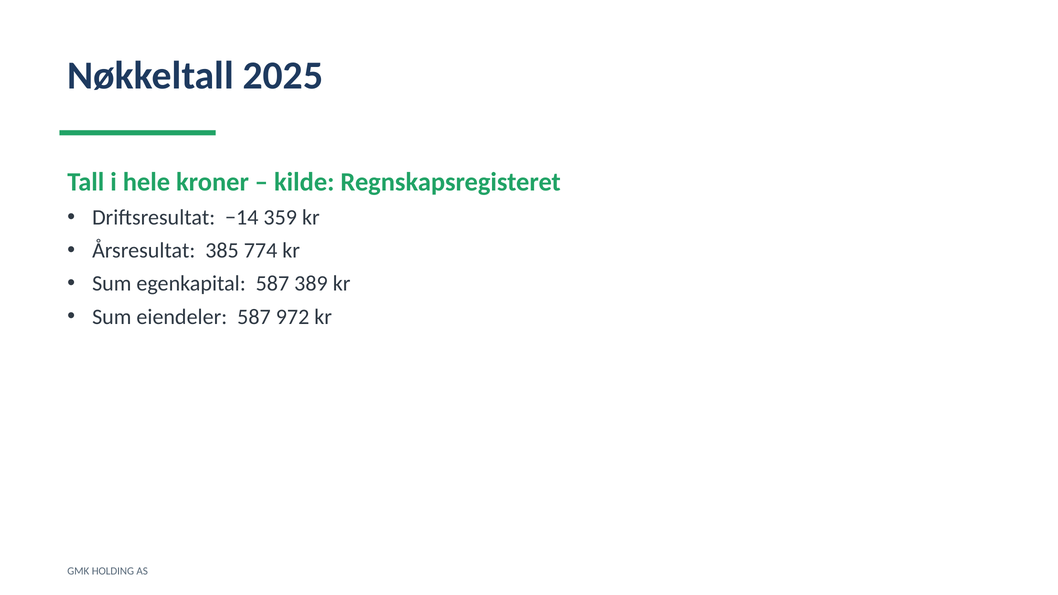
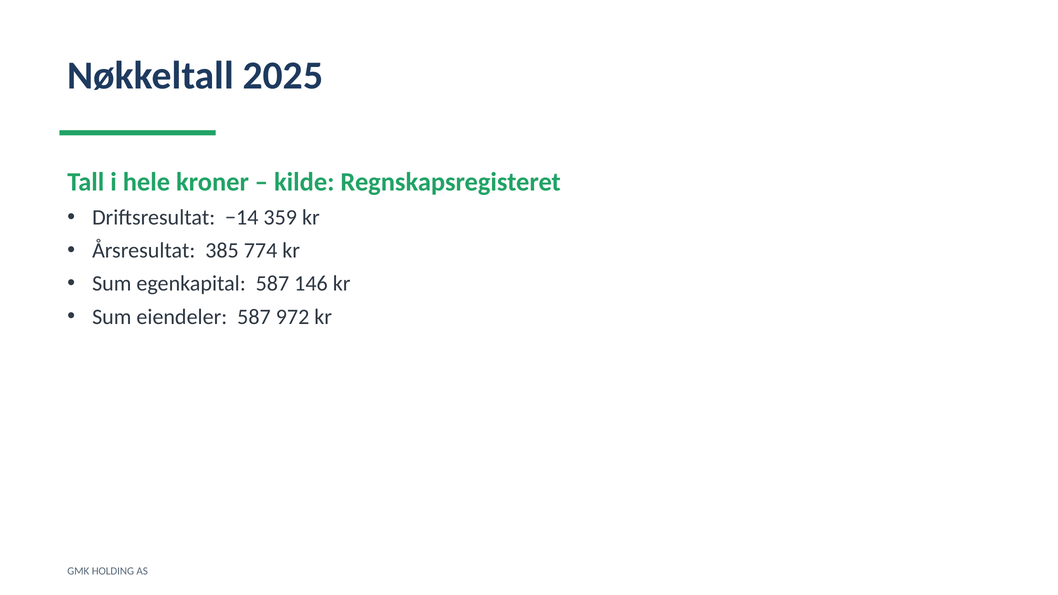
389: 389 -> 146 (311, 284)
